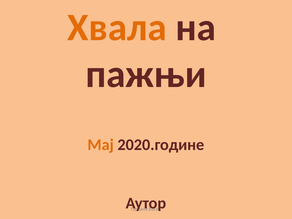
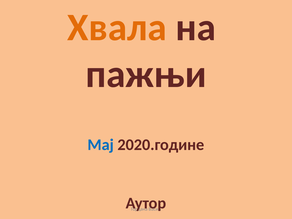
Мај colour: orange -> blue (101, 145)
